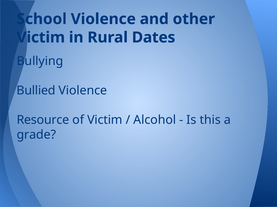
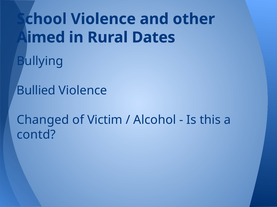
Victim: Victim -> Aimed (41, 38)
Resource: Resource -> Changed (43, 120)
grade: grade -> contd (36, 135)
